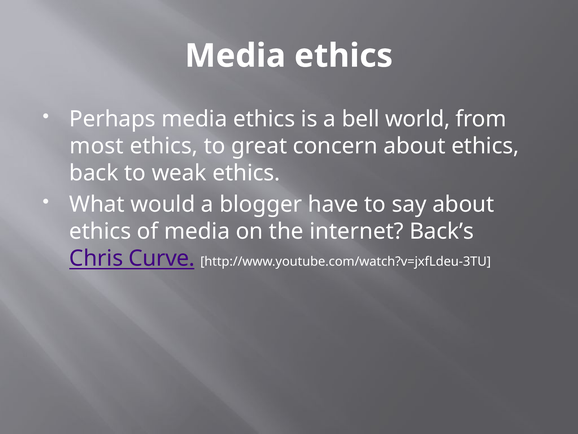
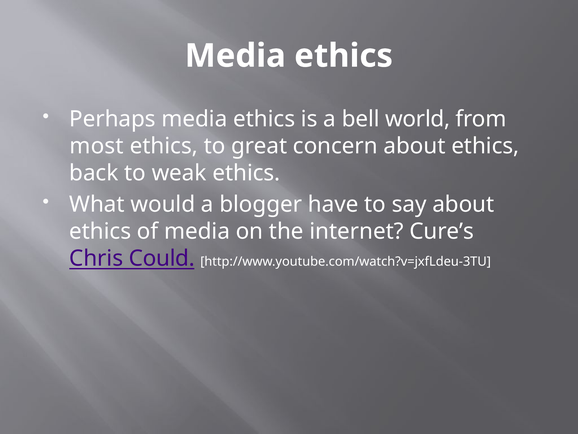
Back’s: Back’s -> Cure’s (442, 231)
Curve: Curve -> Could (162, 258)
